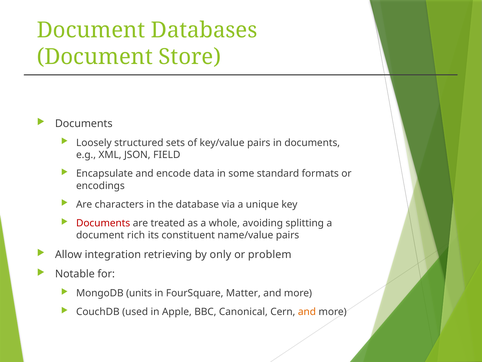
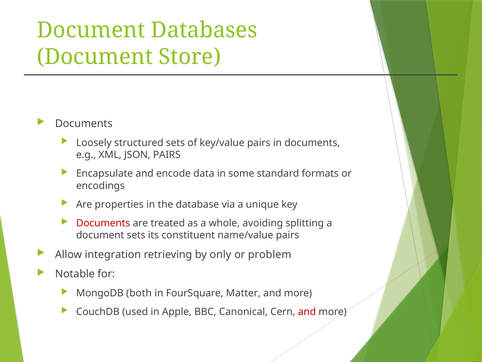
JSON FIELD: FIELD -> PAIRS (167, 155)
characters: characters -> properties (119, 204)
document rich: rich -> sets (136, 235)
units: units -> both (139, 293)
and colour: orange -> red (307, 312)
